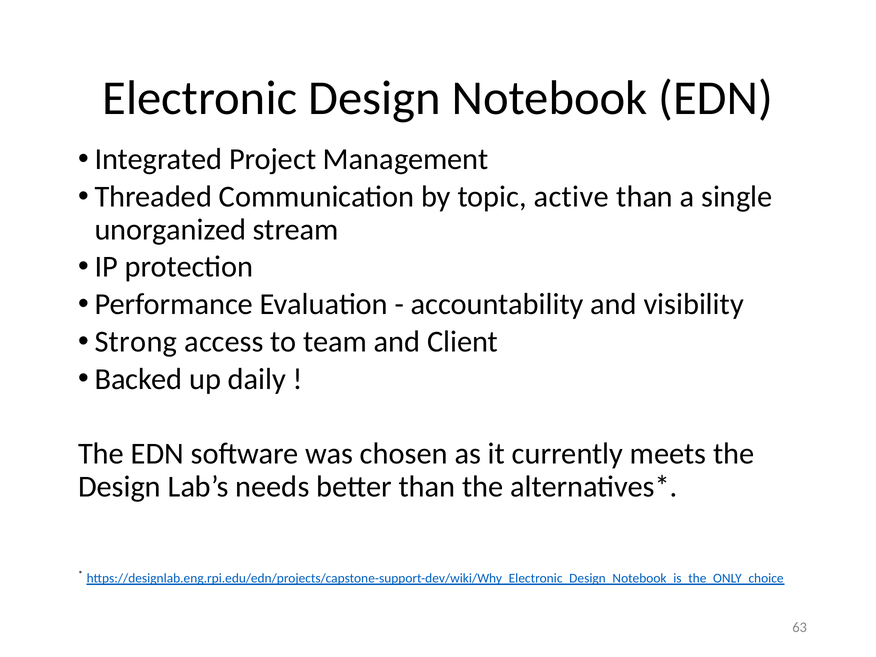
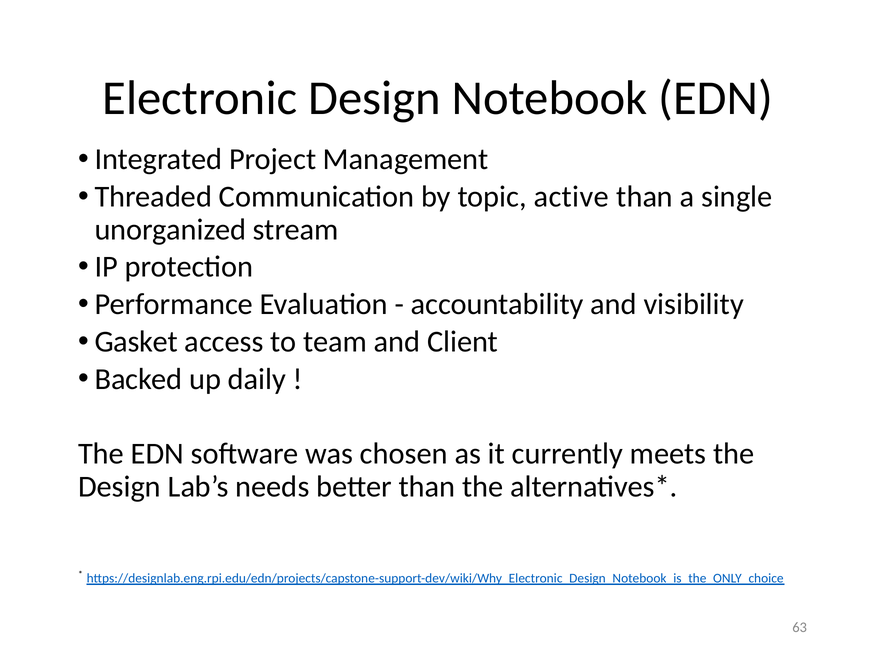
Strong: Strong -> Gasket (136, 342)
